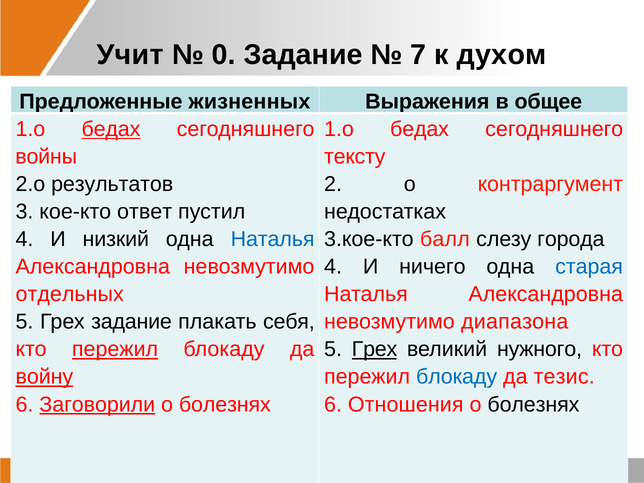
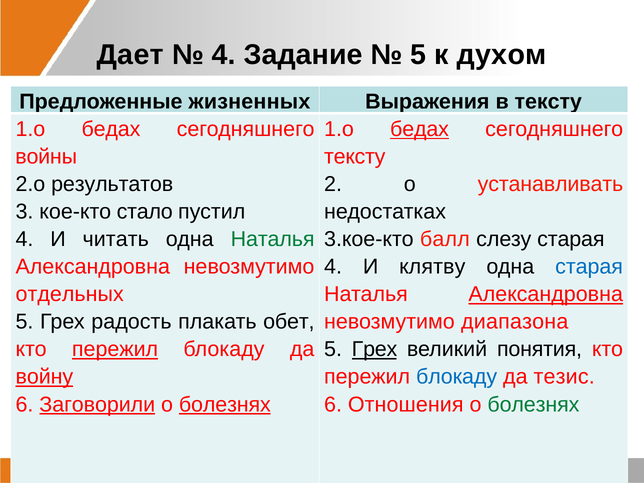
Учит: Учит -> Дает (130, 55)
0: 0 -> 4 (224, 55)
7: 7 -> 5 (418, 55)
в общее: общее -> тексту (548, 102)
бедах underline: present -> none (111, 129)
бедах underline: none -> present (420, 129)
контраргумент: контраргумент -> устанавливать (550, 184)
ответ: ответ -> стало (145, 212)
низкий: низкий -> читать (116, 239)
Наталья colour: blue -> green (273, 239)
слезу города: города -> старая (571, 239)
ничего: ничего -> клятву (432, 267)
Александровна underline: none -> present (546, 294)
Грех задание: задание -> радость (131, 322)
себя: себя -> обет (289, 322)
нужного: нужного -> понятия (540, 349)
болезнях underline: none -> present (225, 404)
болезнях colour: black -> green (533, 404)
